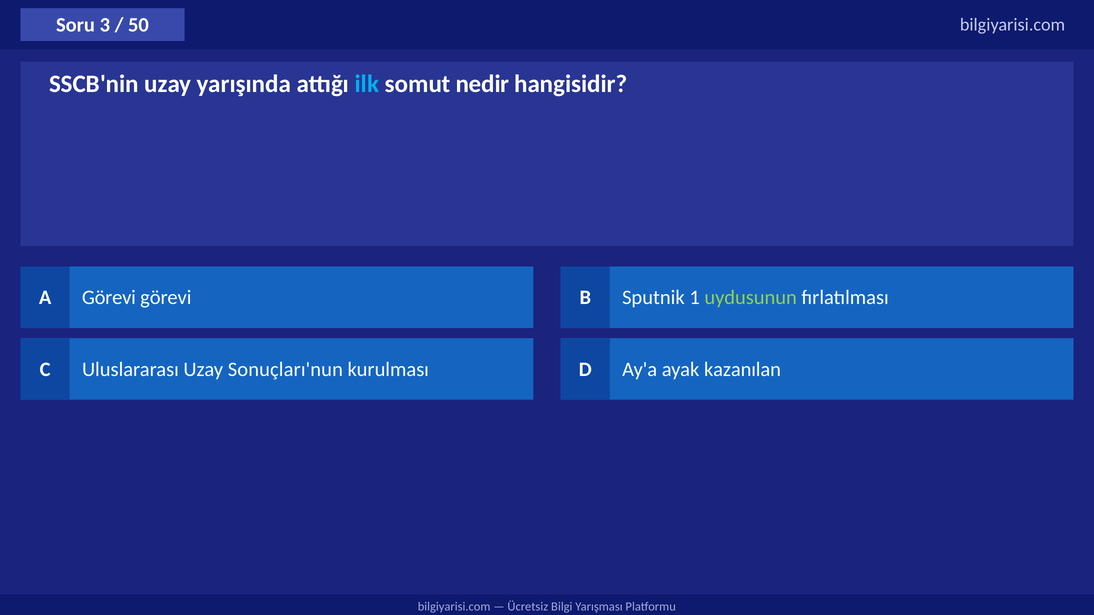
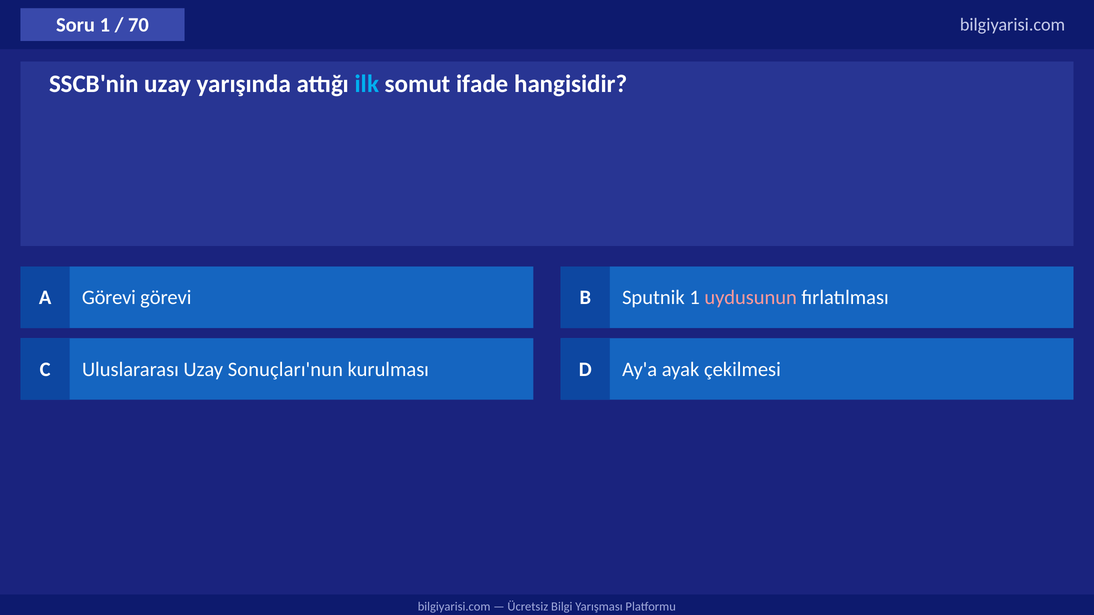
Soru 3: 3 -> 1 (105, 25)
50: 50 -> 70 (138, 25)
nedir: nedir -> ifade (482, 84)
uydusunun colour: light green -> pink (751, 298)
kazanılan: kazanılan -> çekilmesi (742, 369)
